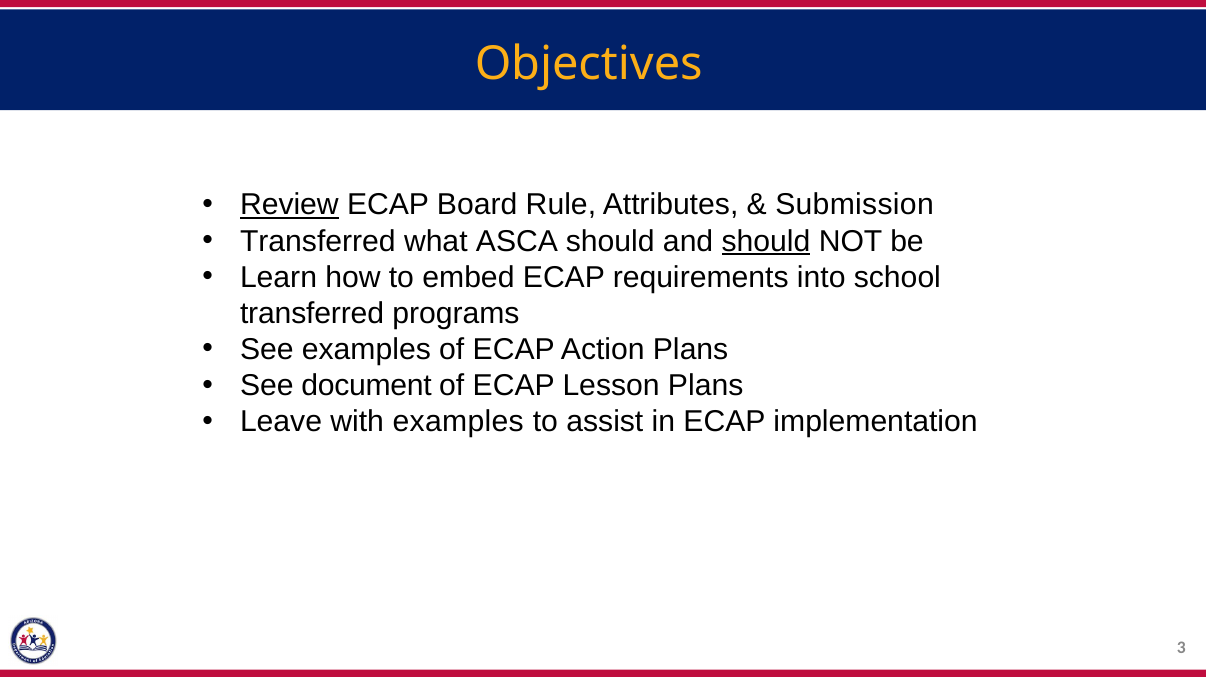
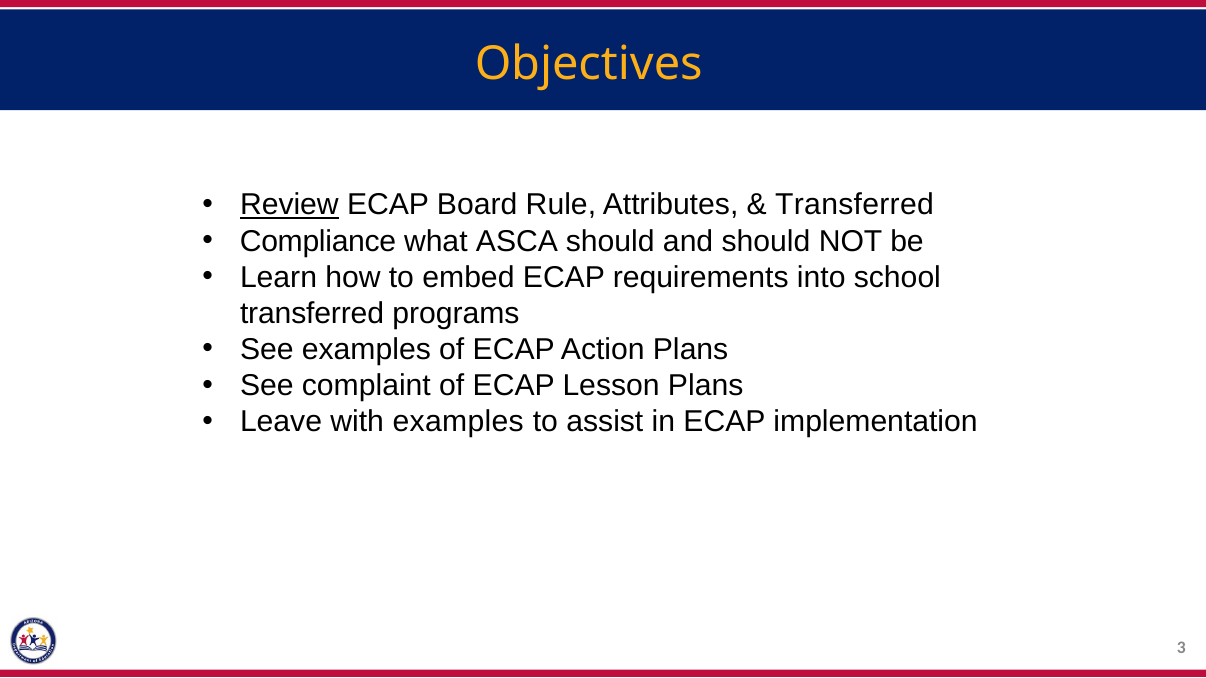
Submission: Submission -> Transferred (855, 205)
Transferred: Transferred -> Compliance (318, 241)
should underline: present -> none (766, 241)
document: document -> complaint (366, 386)
